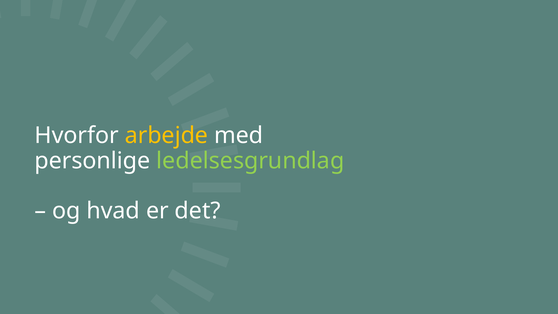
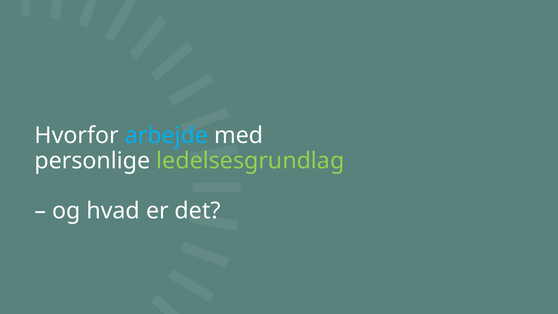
arbejde colour: yellow -> light blue (166, 136)
